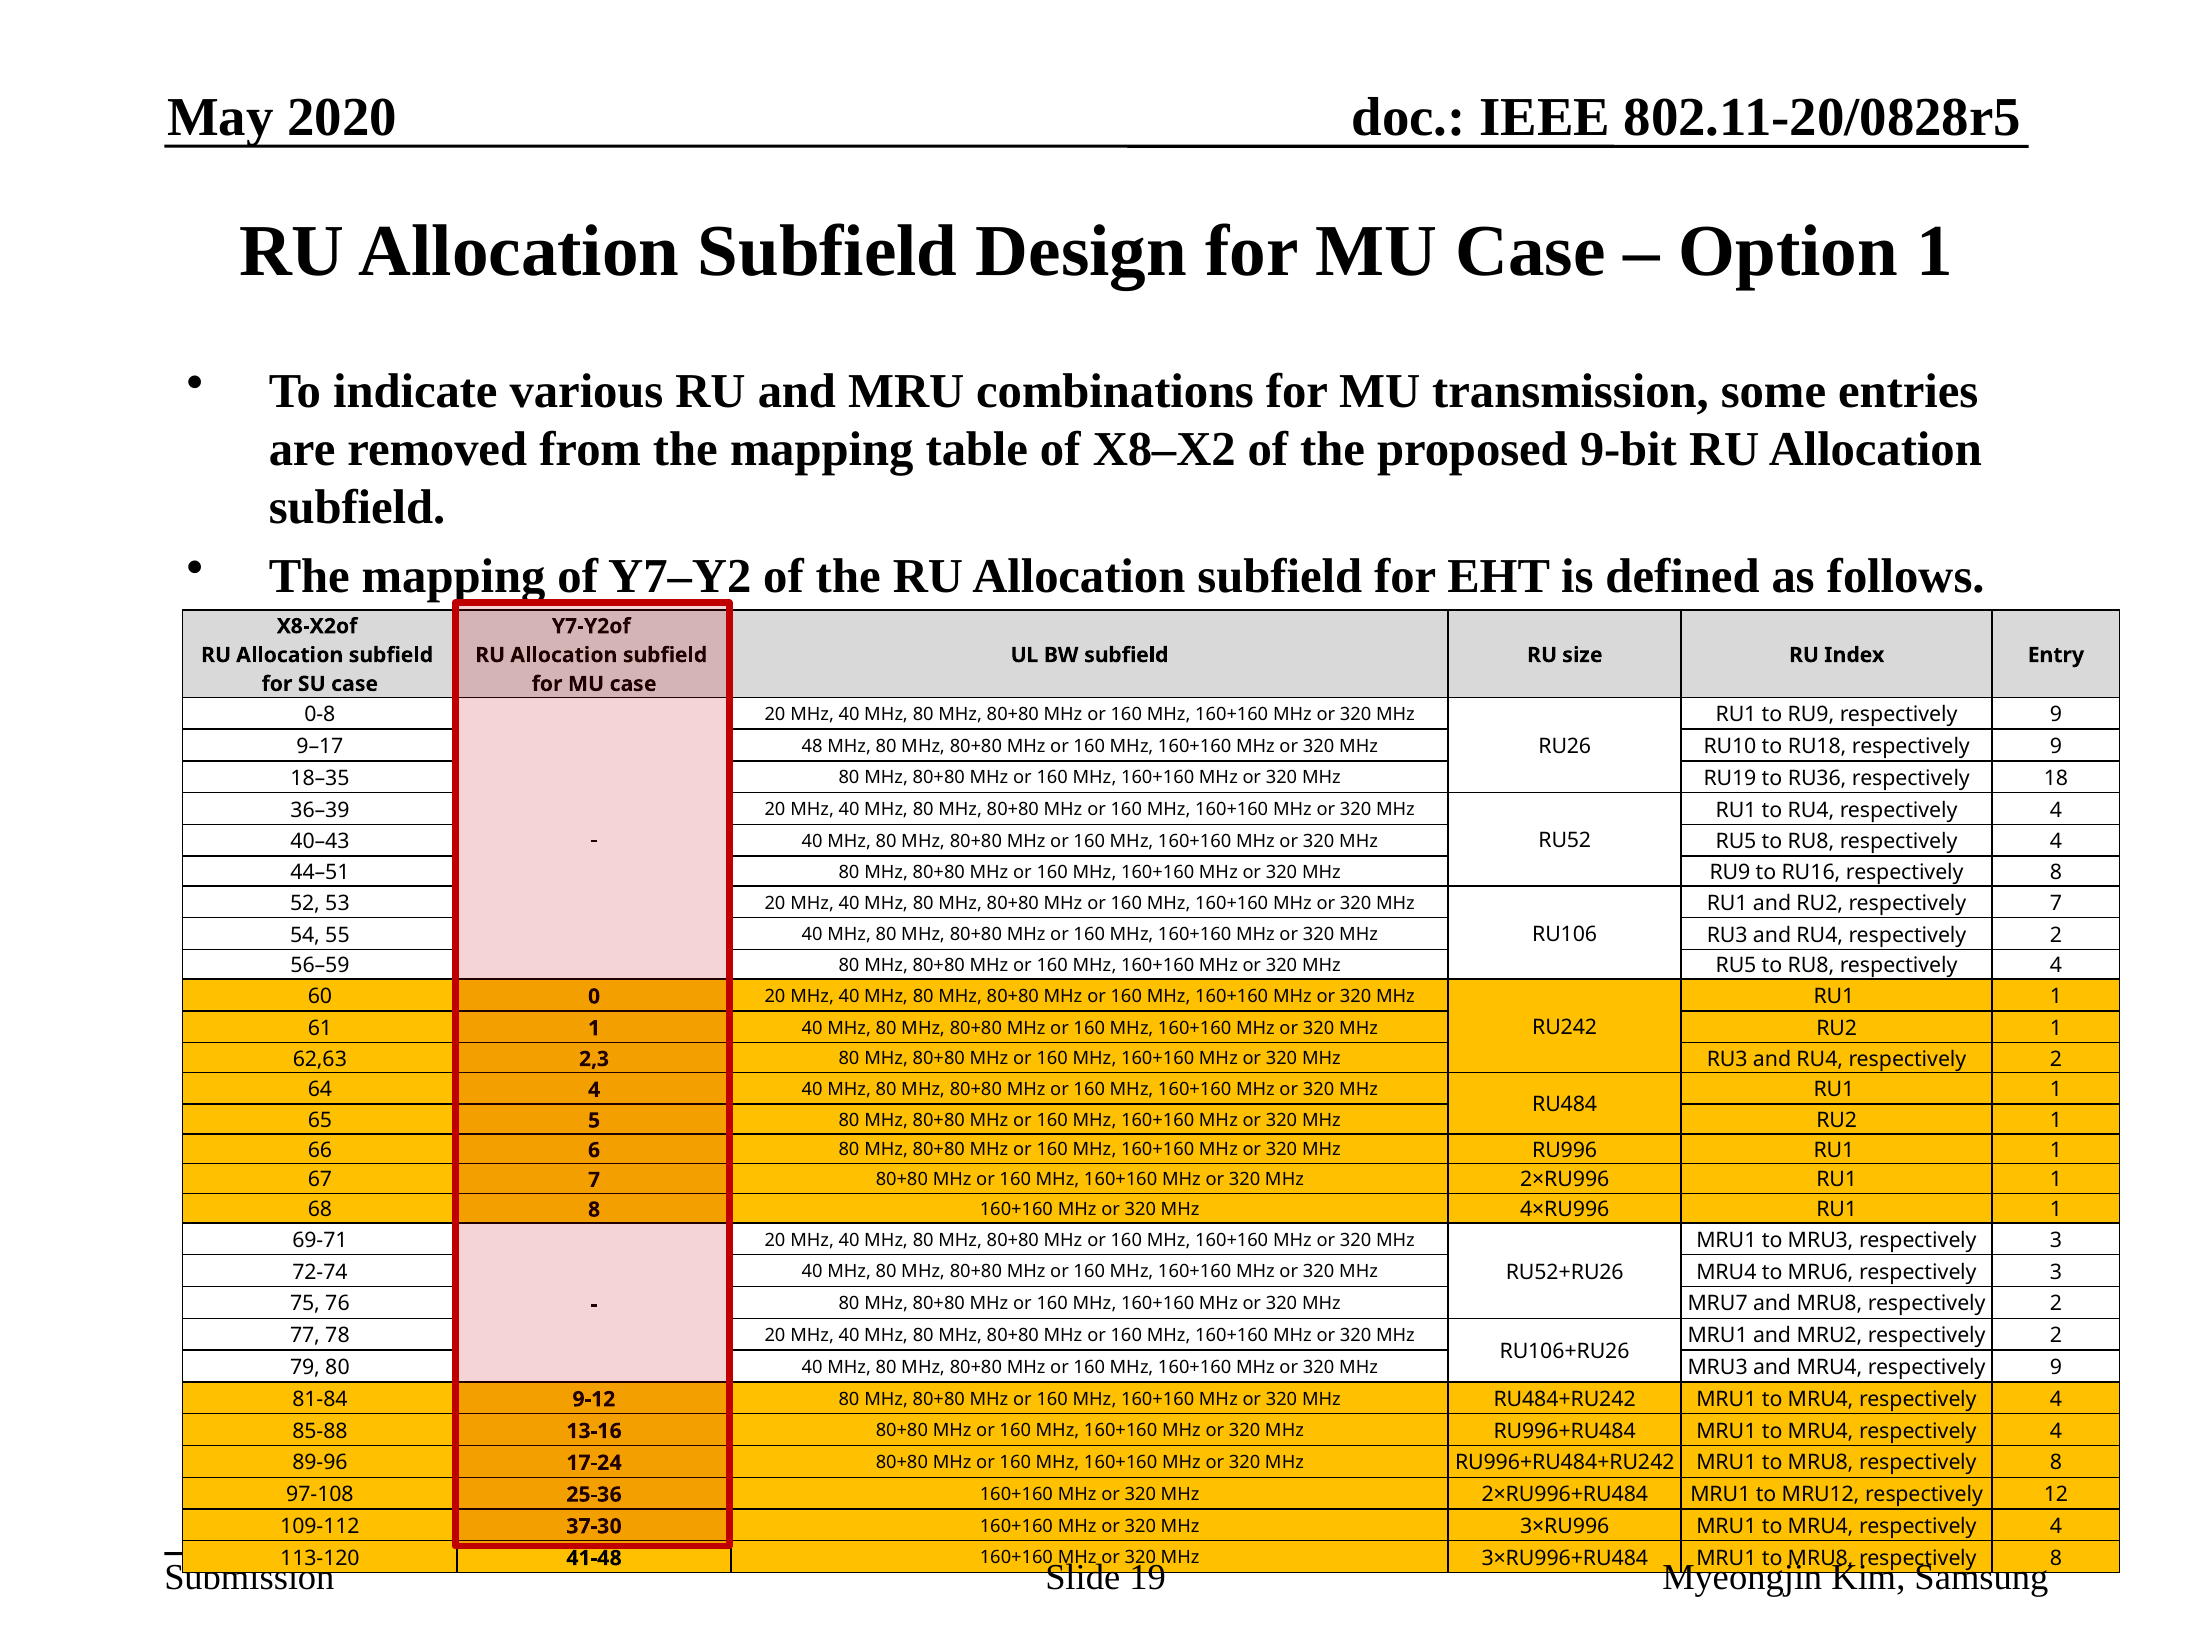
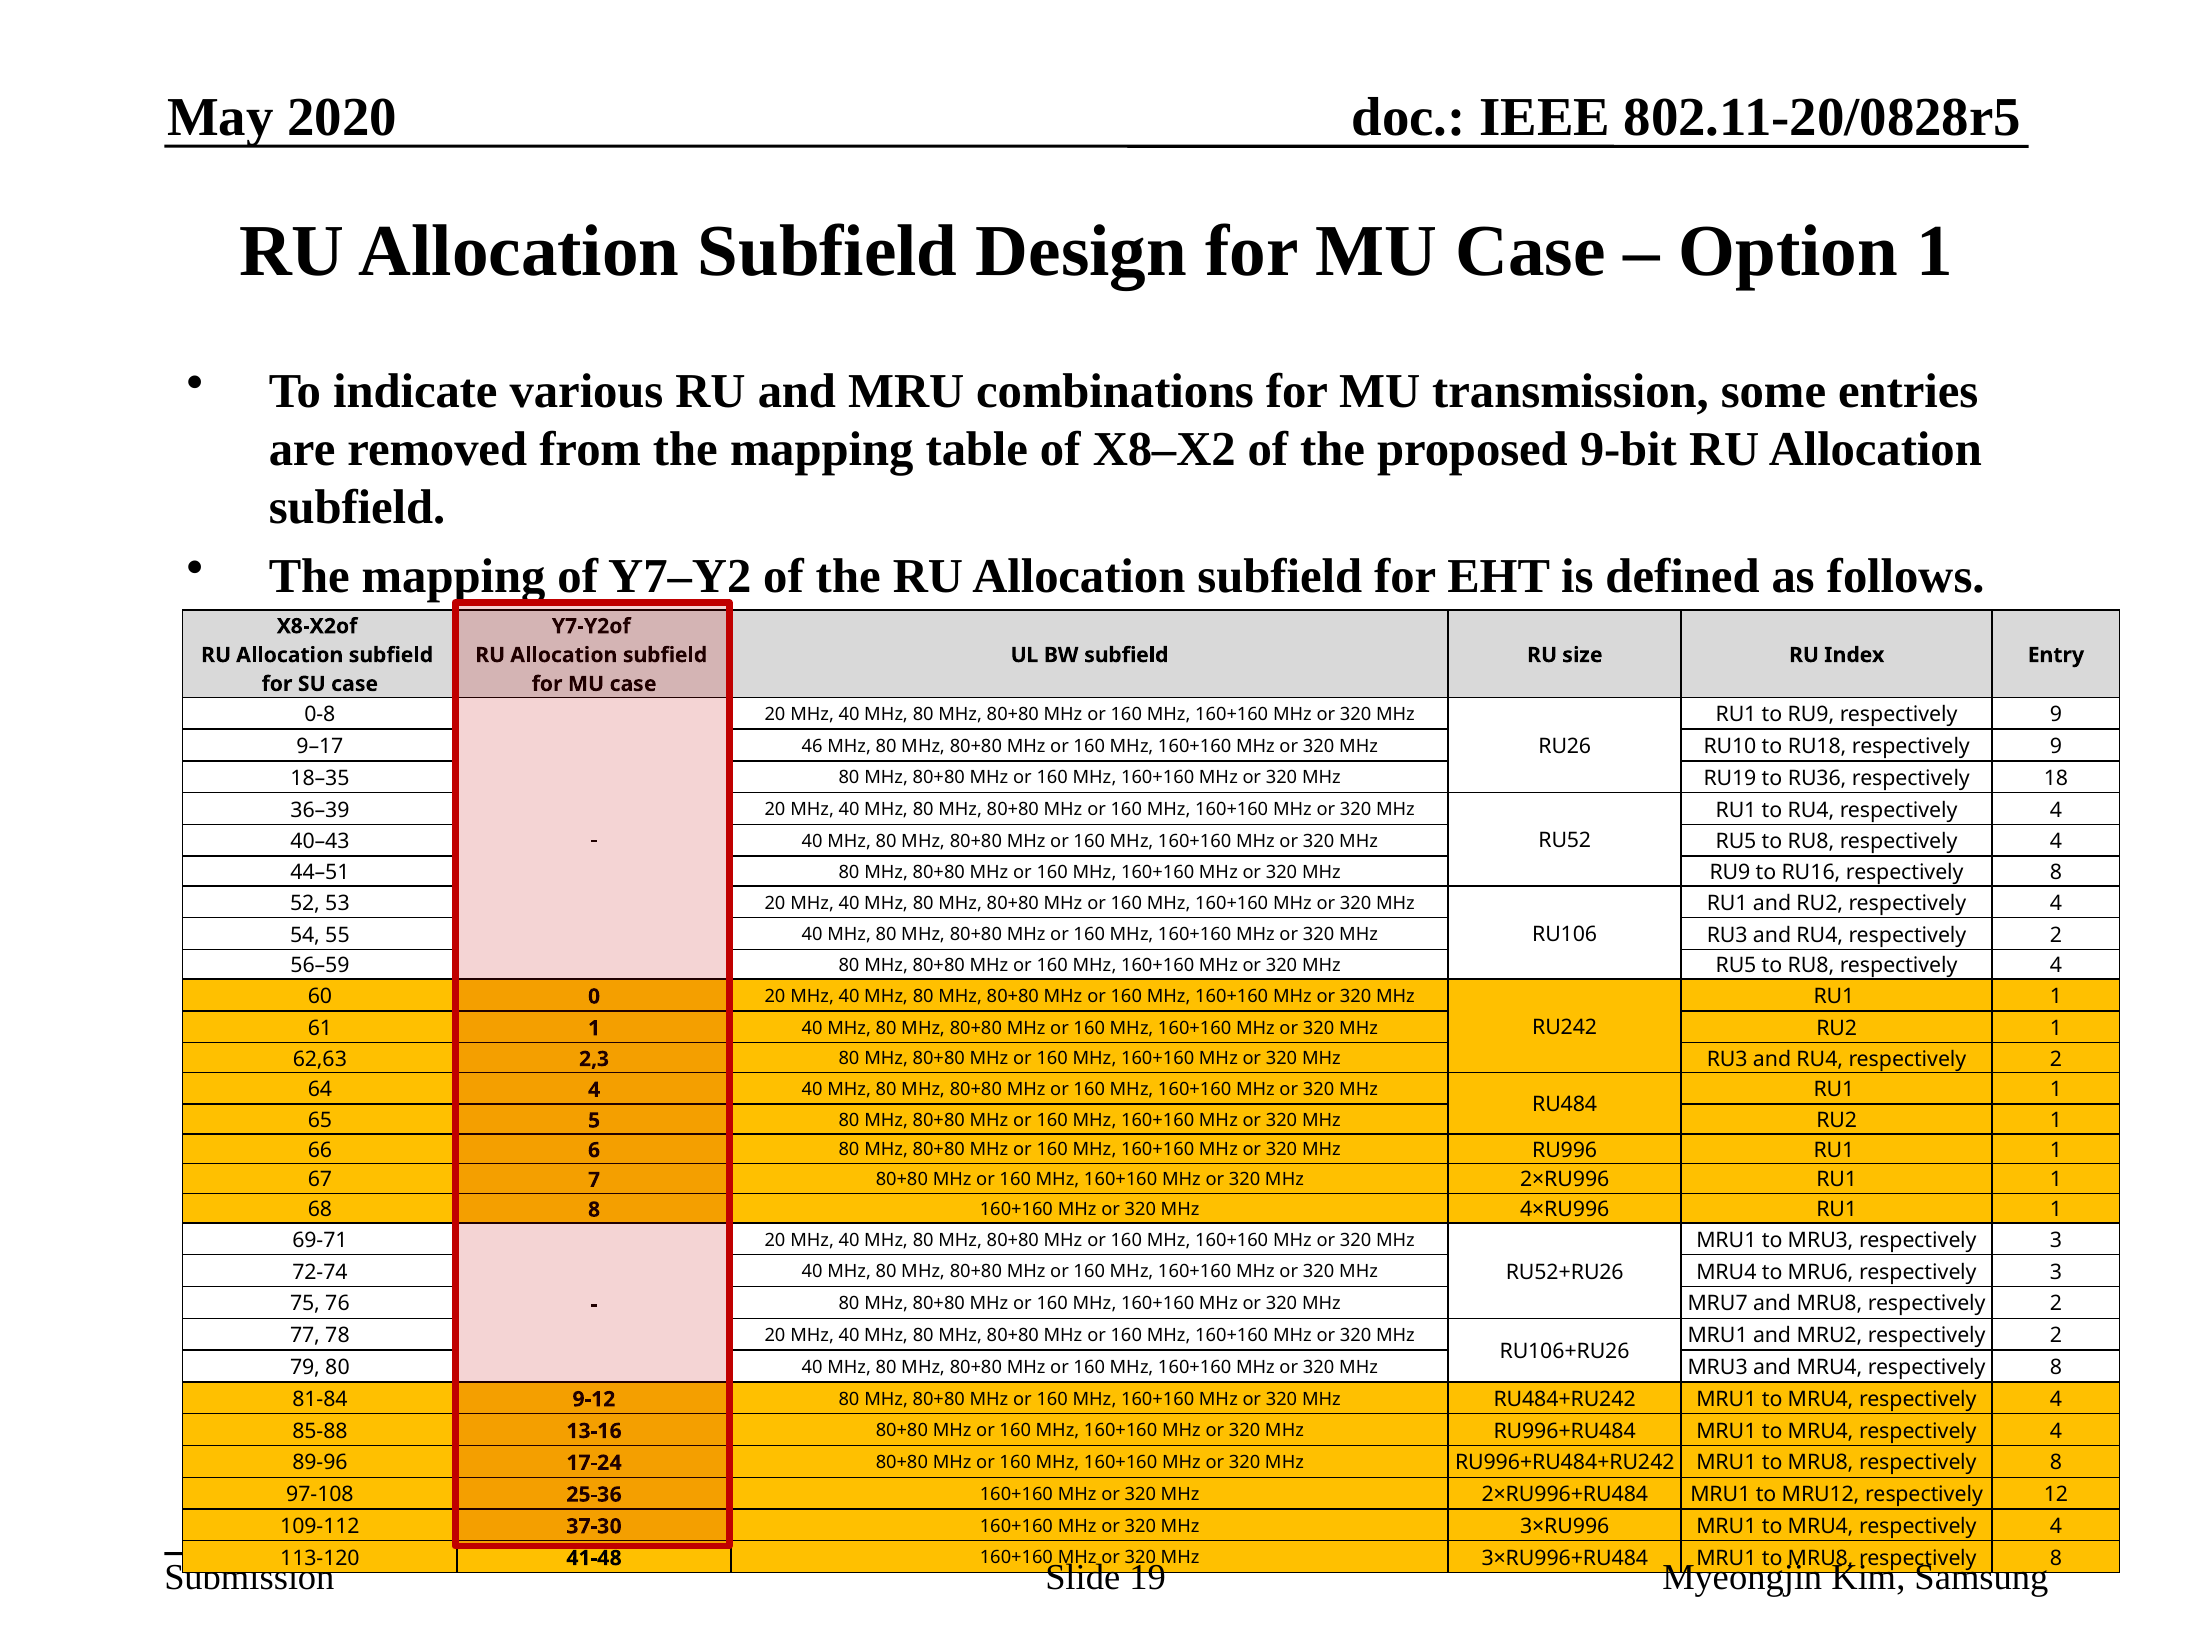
48: 48 -> 46 (812, 746)
RU2 respectively 7: 7 -> 4 (2056, 903)
MRU4 respectively 9: 9 -> 8 (2056, 1367)
